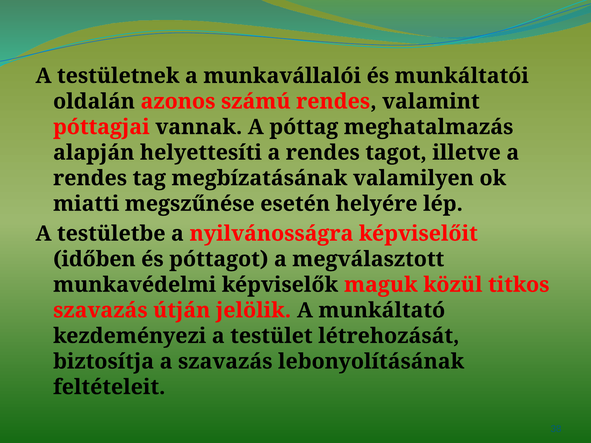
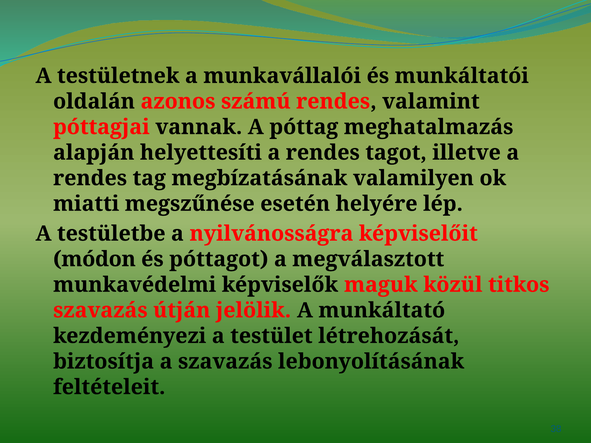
időben: időben -> módon (94, 259)
